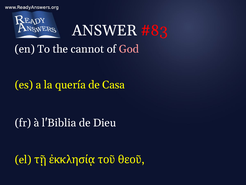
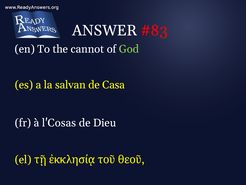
God colour: pink -> light green (129, 49)
quería: quería -> salvan (70, 85)
l'Biblia: l'Biblia -> l'Cosas (59, 123)
